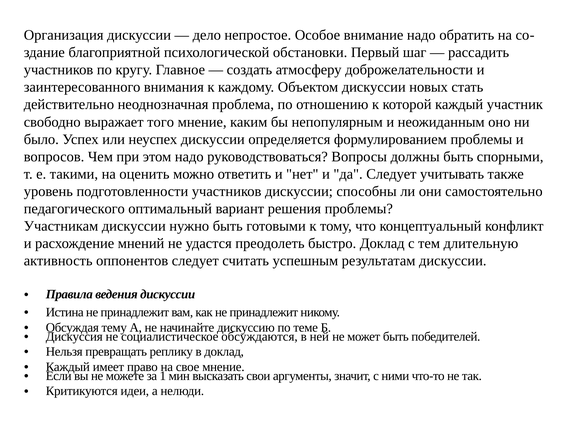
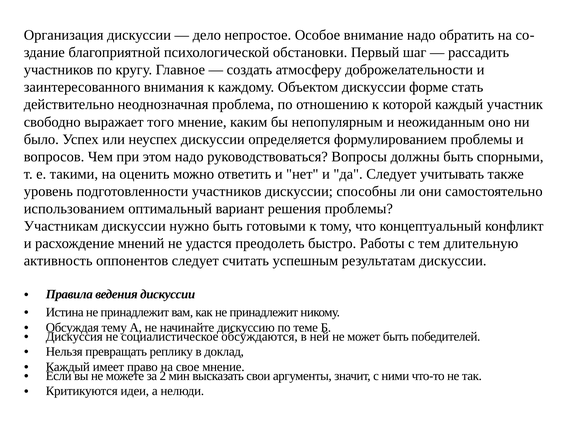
новых: новых -> форме (429, 87)
педагогического: педагогического -> использованием (74, 209)
быстро Доклад: Доклад -> Работы (382, 244)
1: 1 -> 2 (163, 376)
